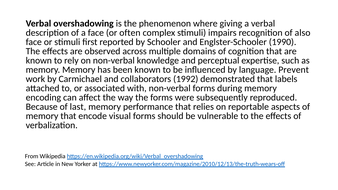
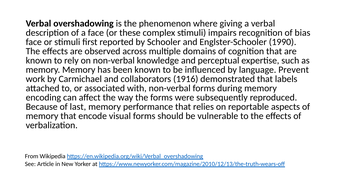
often: often -> these (130, 33)
also: also -> bias (303, 33)
1992: 1992 -> 1916 (186, 79)
